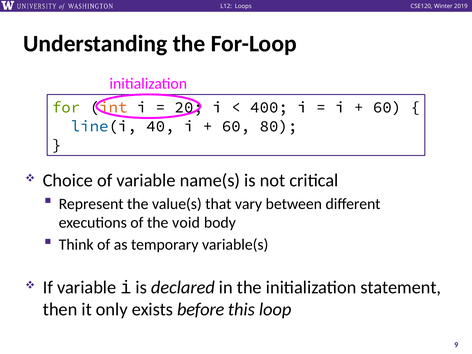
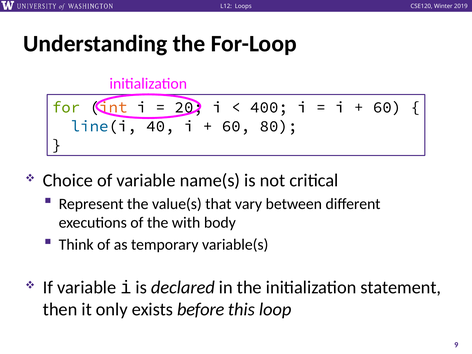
void: void -> with (186, 223)
